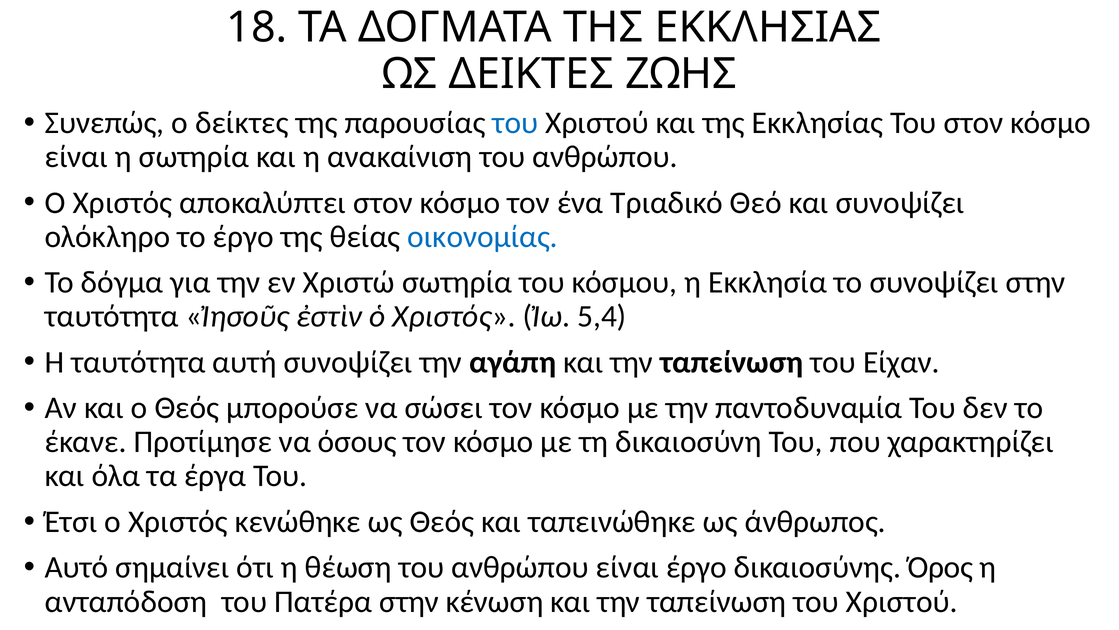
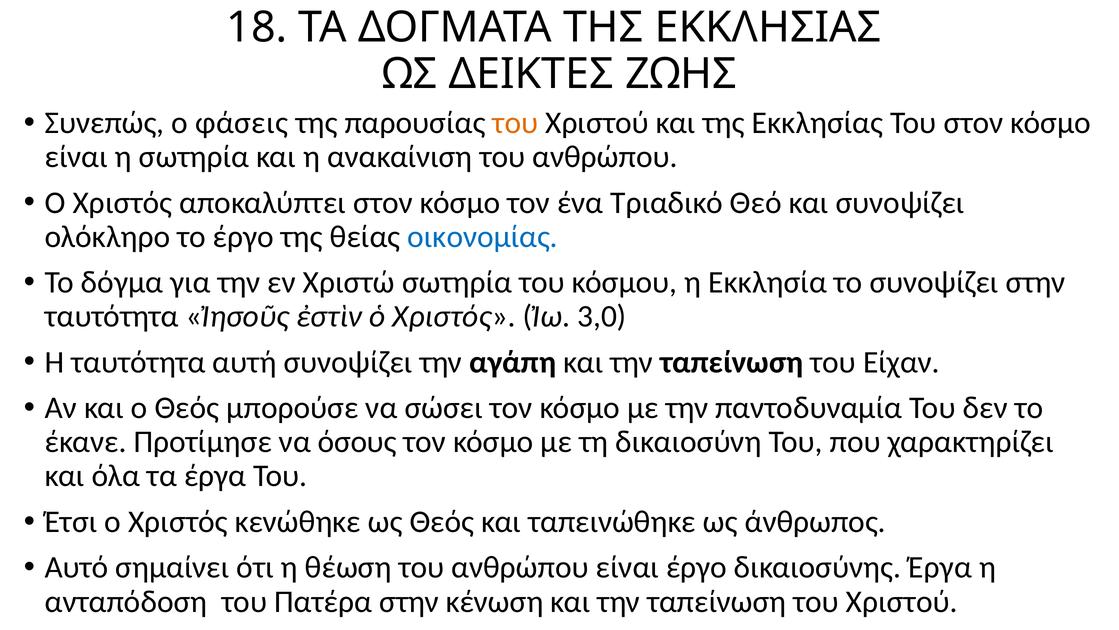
δείκτες: δείκτες -> φάσεις (242, 123)
του colour: blue -> orange (515, 123)
5,4: 5,4 -> 3,0 (602, 316)
δικαιοσύνης Όρος: Όρος -> Έργα (940, 567)
